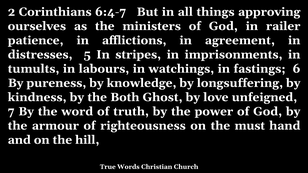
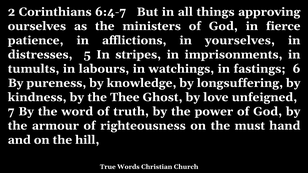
railer: railer -> fierce (283, 26)
agreement: agreement -> yourselves (240, 40)
Both: Both -> Thee (125, 97)
